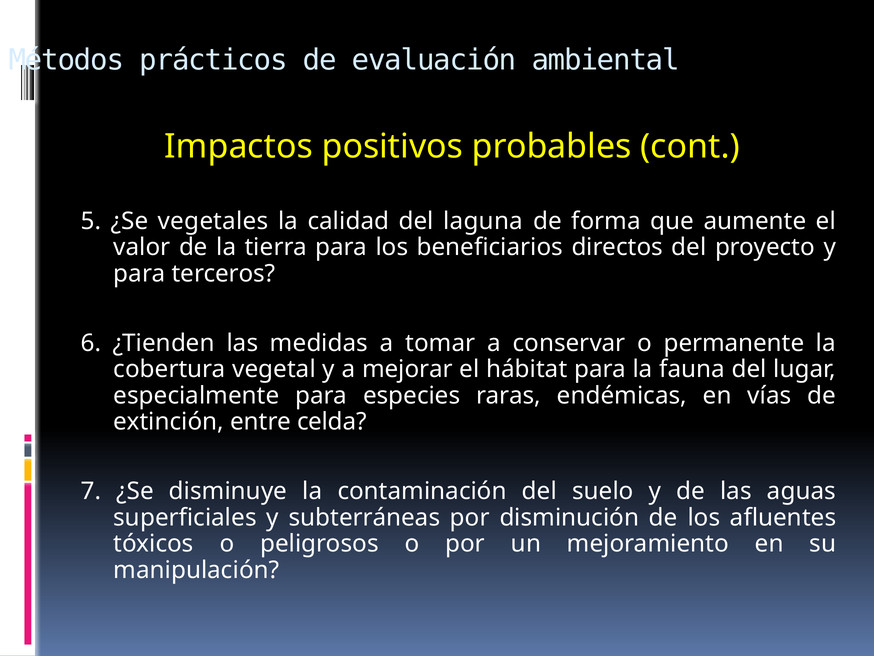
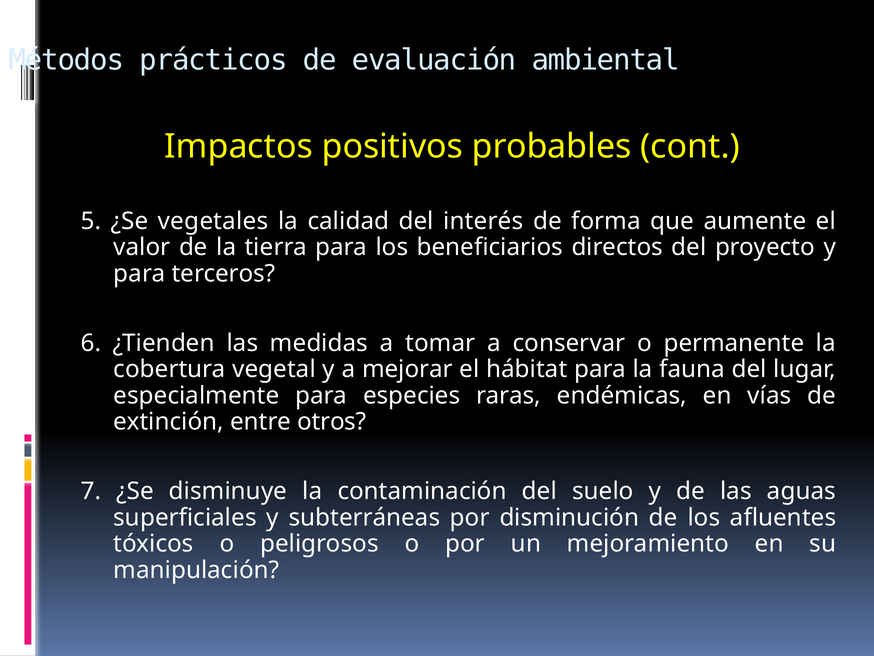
laguna: laguna -> interés (483, 221)
celda: celda -> otros (332, 422)
